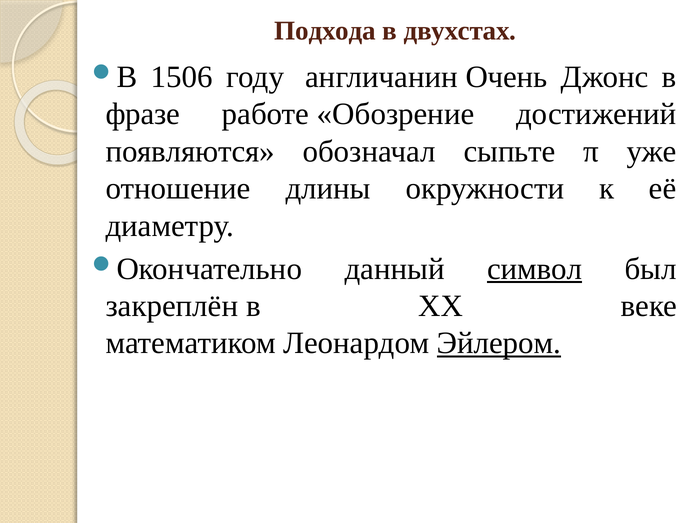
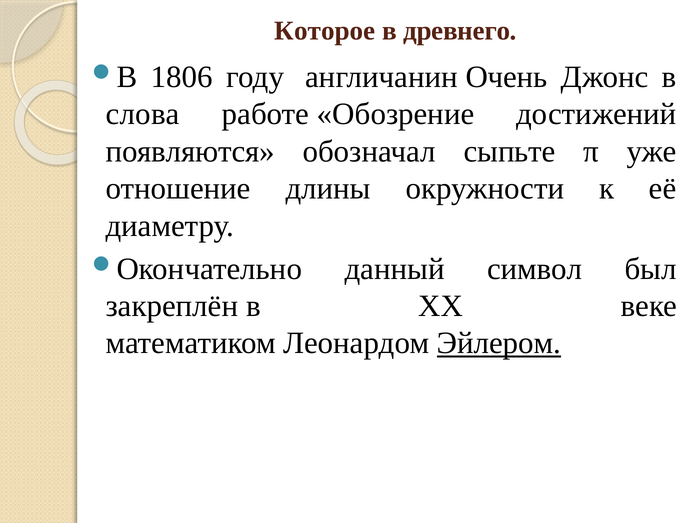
Подхода: Подхода -> Которое (325, 31)
двухстах: двухстах -> древнего (460, 31)
1506: 1506 -> 1806 (182, 77)
фразе: фразе -> слова (143, 114)
символ underline: present -> none (535, 269)
